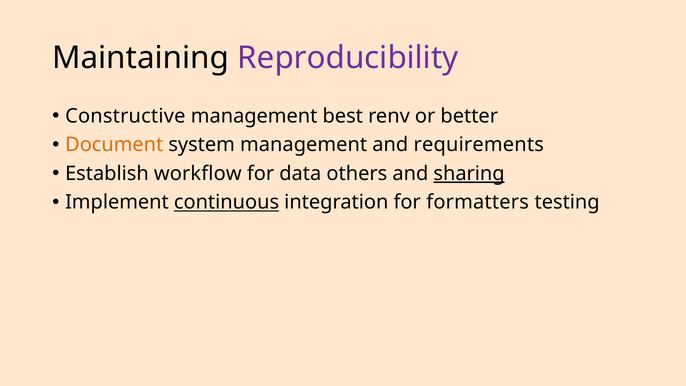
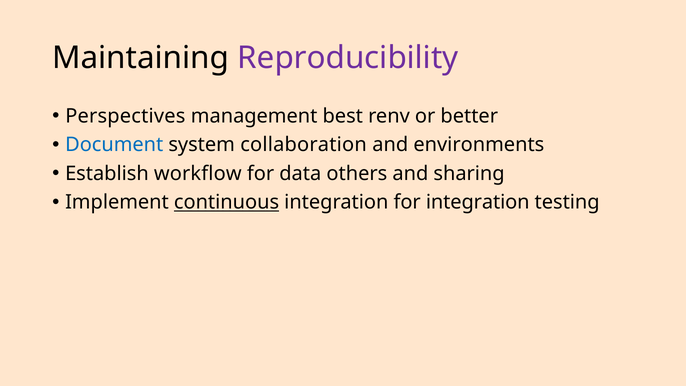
Constructive: Constructive -> Perspectives (125, 116)
Document colour: orange -> blue (114, 145)
system management: management -> collaboration (304, 145)
requirements: requirements -> environments (479, 145)
sharing underline: present -> none (469, 174)
for formatters: formatters -> integration (478, 202)
